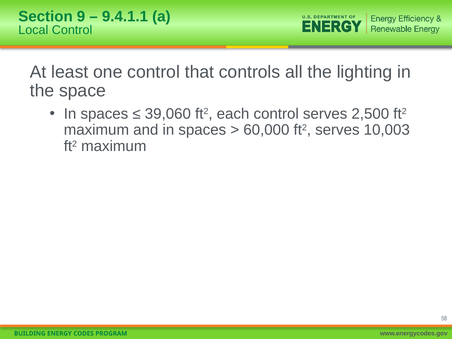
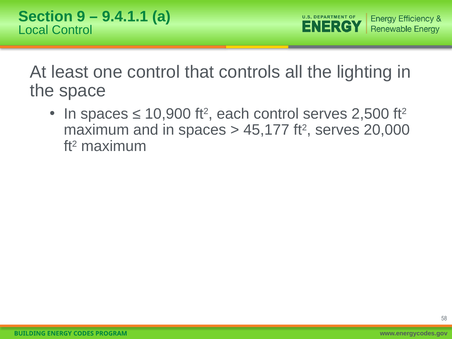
39,060: 39,060 -> 10,900 (168, 114)
60,000: 60,000 -> 45,177 (266, 130)
10,003: 10,003 -> 20,000 (387, 130)
